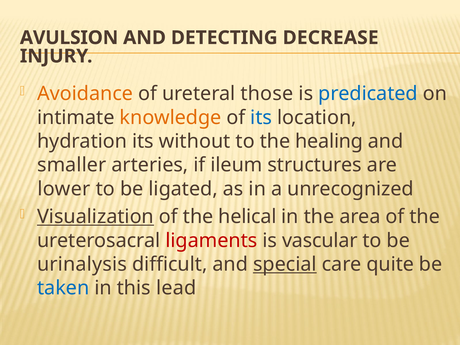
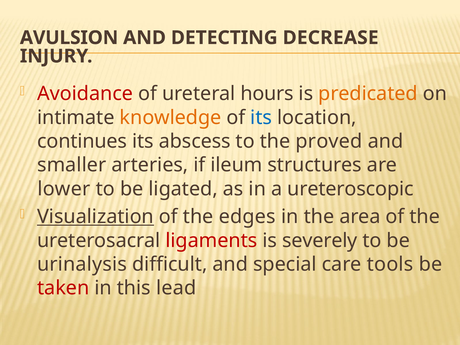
Avoidance colour: orange -> red (85, 94)
those: those -> hours (267, 94)
predicated colour: blue -> orange (368, 94)
hydration: hydration -> continues (82, 141)
without: without -> abscess (195, 141)
healing: healing -> proved (329, 141)
unrecognized: unrecognized -> ureteroscopic (350, 189)
helical: helical -> edges (247, 217)
vascular: vascular -> severely (320, 240)
special underline: present -> none (285, 264)
quite: quite -> tools (390, 264)
taken colour: blue -> red (63, 288)
